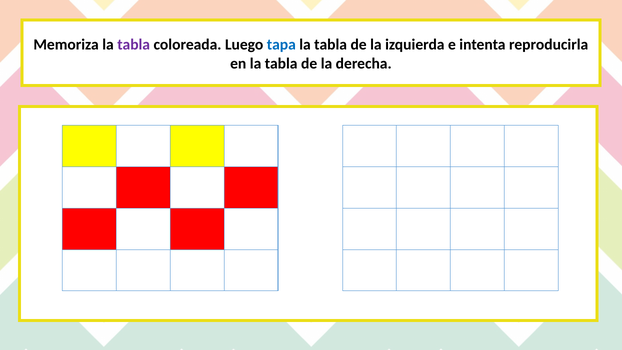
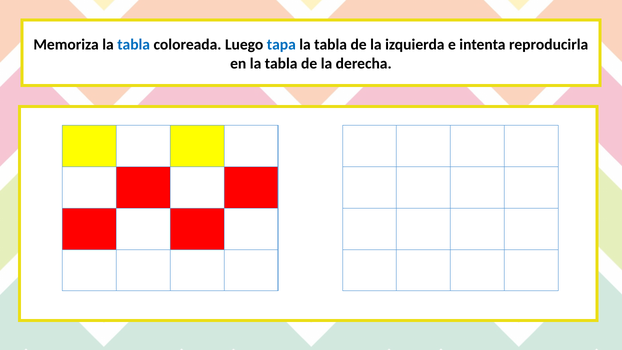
tabla colour: purple -> blue (134, 45)
